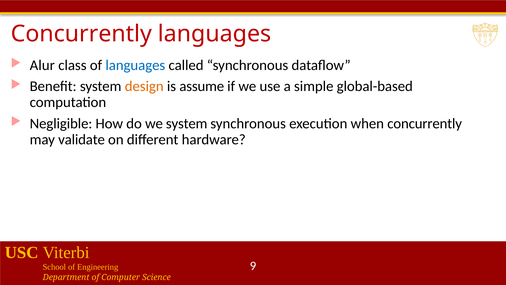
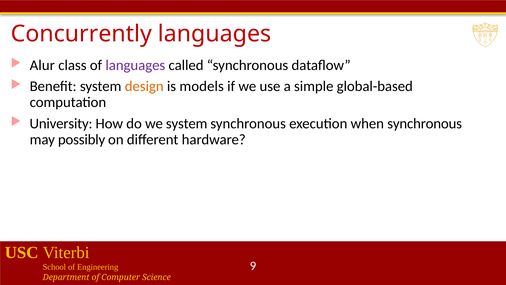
languages colour: blue -> purple (135, 65)
assume: assume -> models (202, 86)
Negligible: Negligible -> University (61, 123)
when concurrently: concurrently -> synchronous (425, 123)
validate: validate -> possibly (82, 139)
